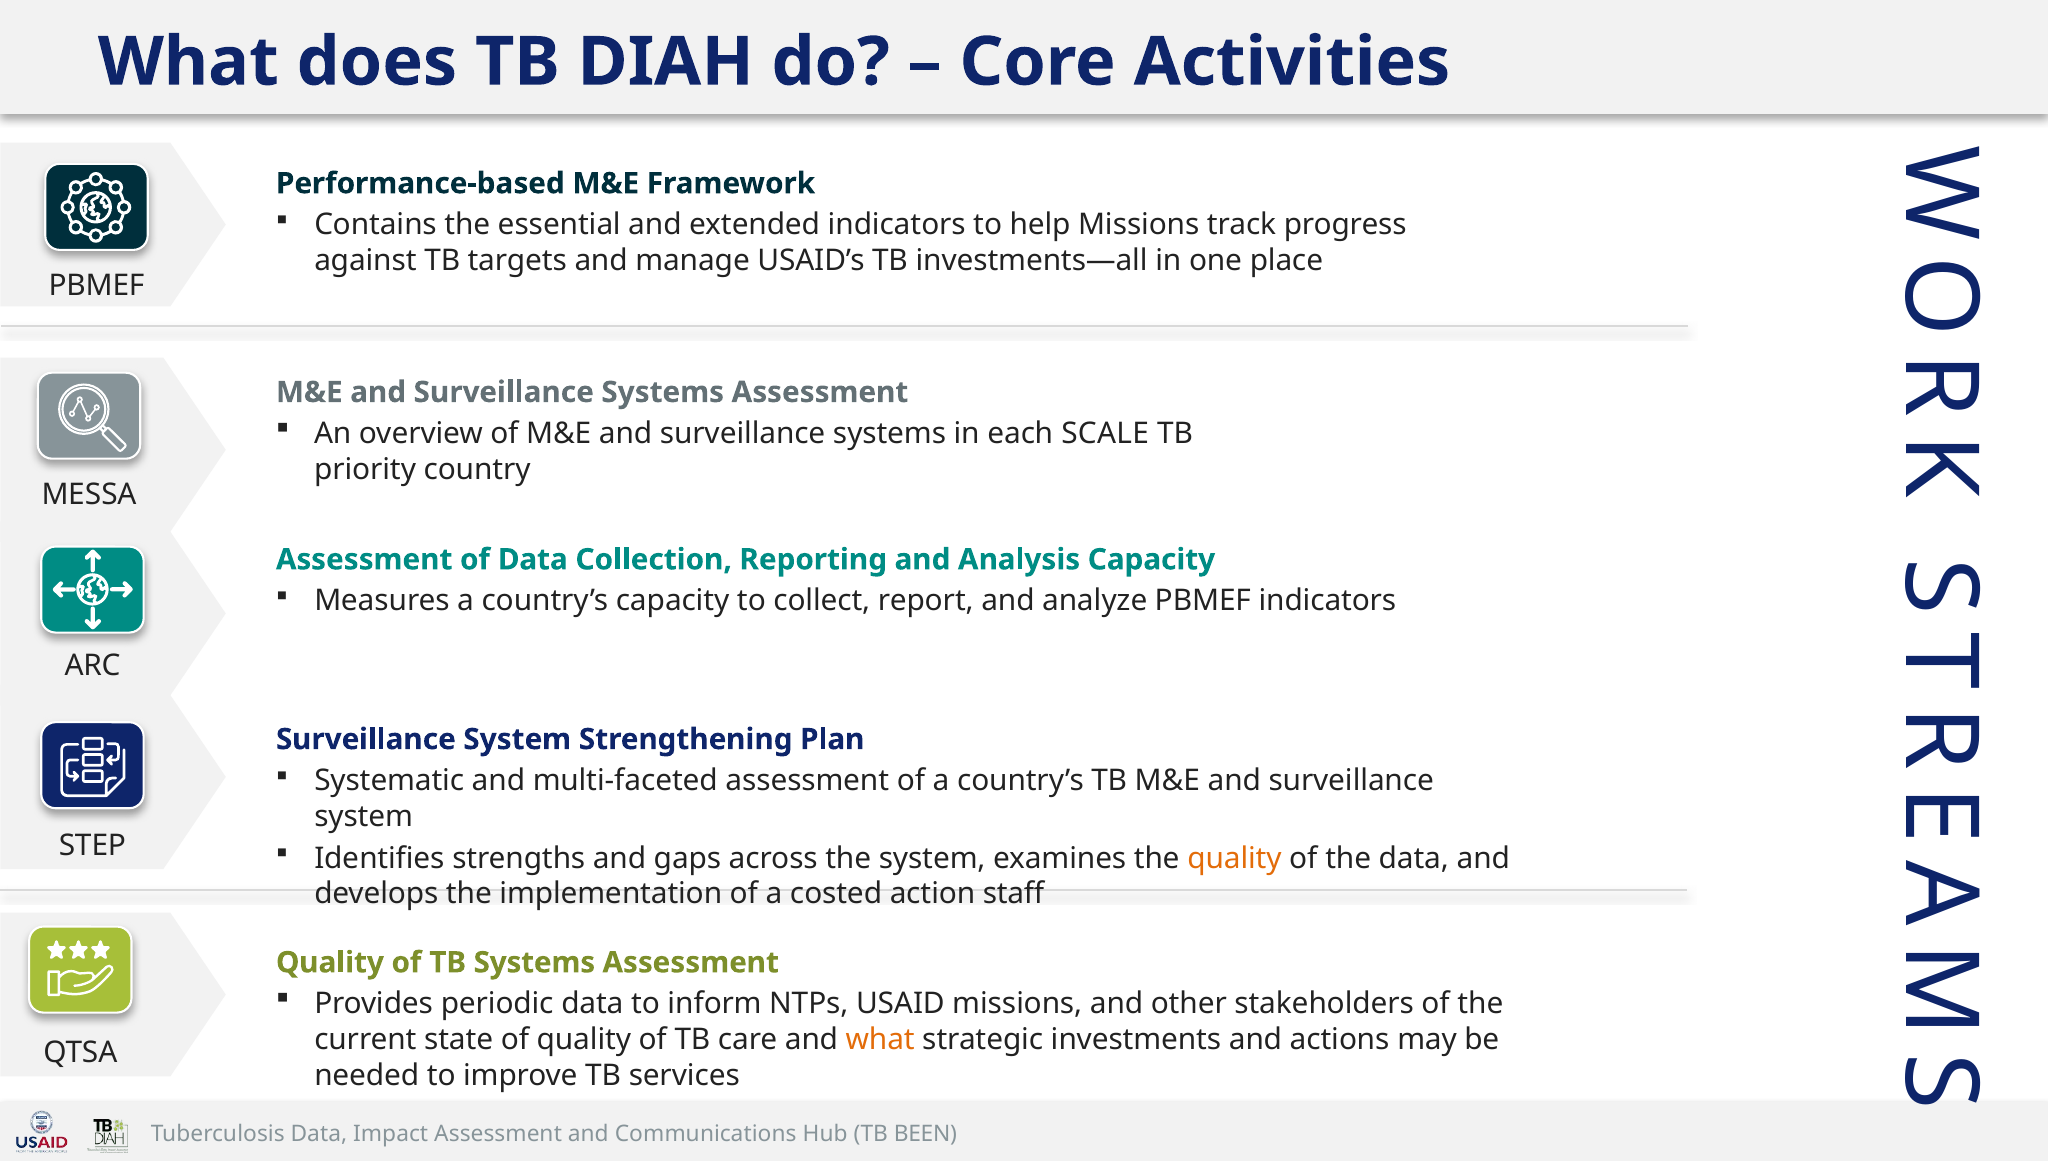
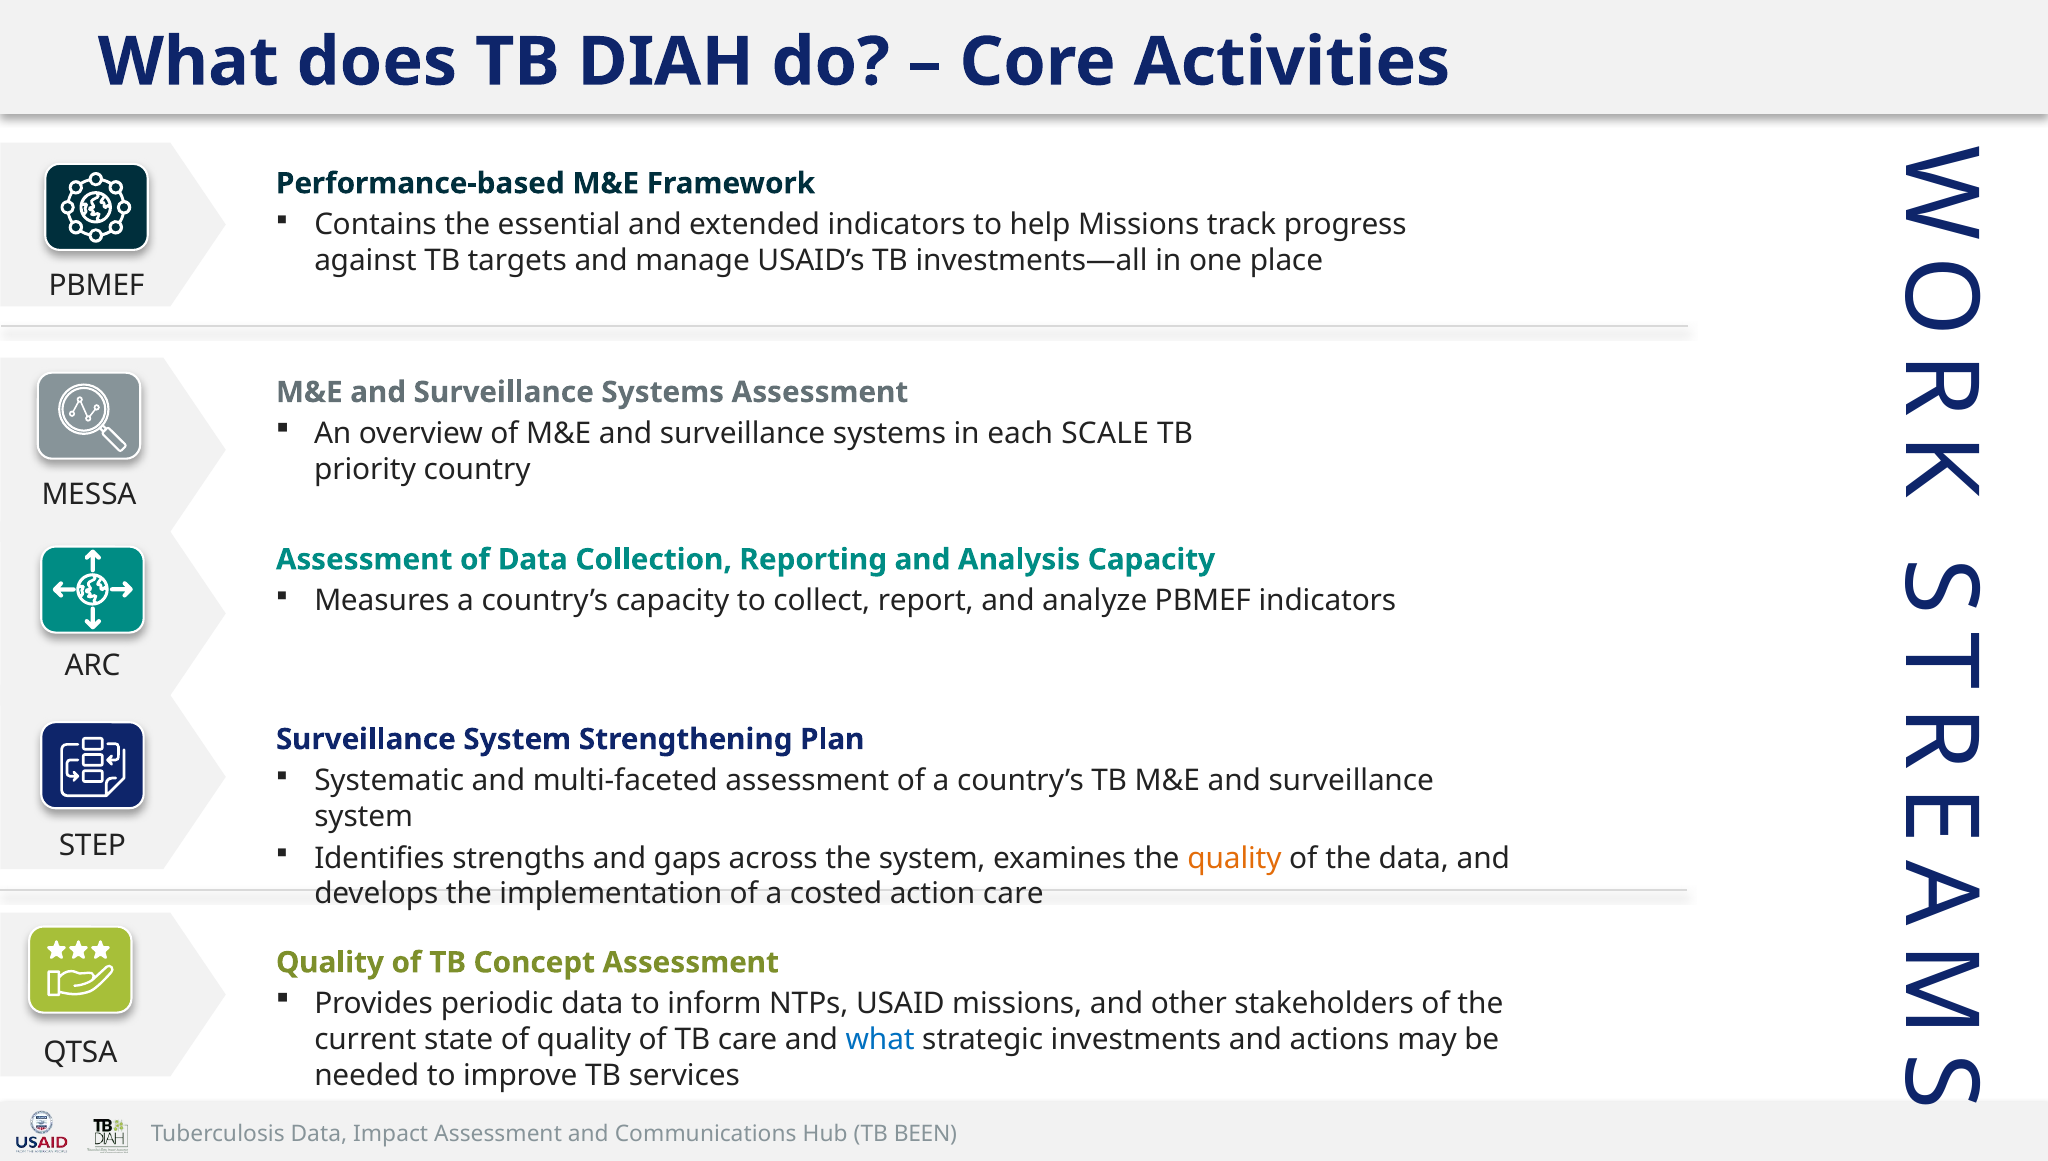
action staff: staff -> care (1013, 894)
TB Systems: Systems -> Concept (534, 963)
what colour: orange -> blue (880, 1040)
